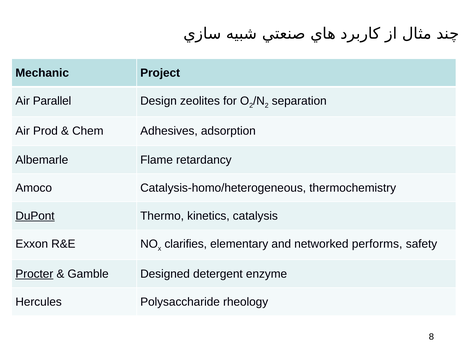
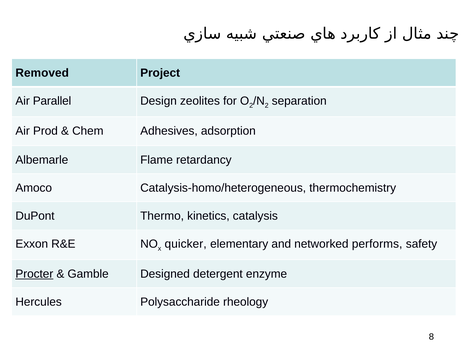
Mechanic: Mechanic -> Removed (42, 73)
DuPont underline: present -> none (35, 216)
clarifies: clarifies -> quicker (186, 244)
